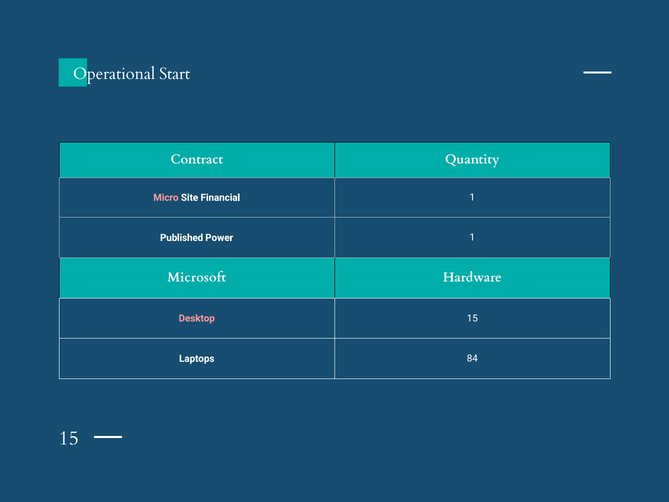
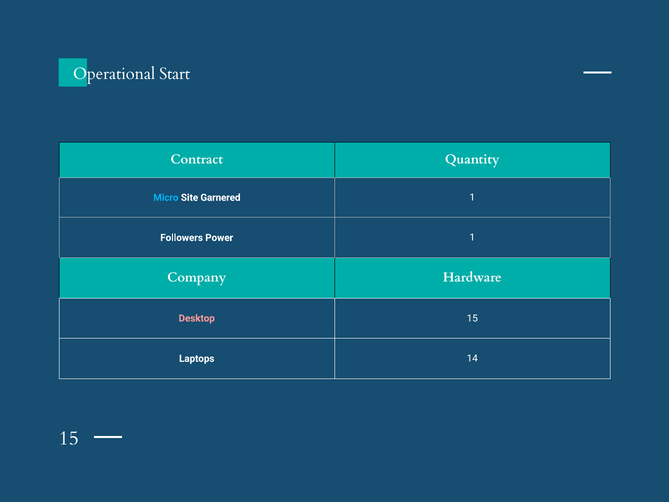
Micro colour: pink -> light blue (166, 197)
Financial: Financial -> Garnered (220, 197)
Published: Published -> Followers (182, 238)
Microsoft: Microsoft -> Company (197, 278)
84: 84 -> 14 (472, 358)
